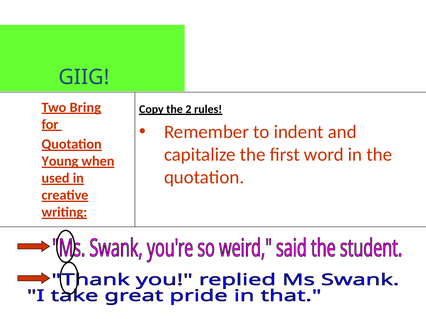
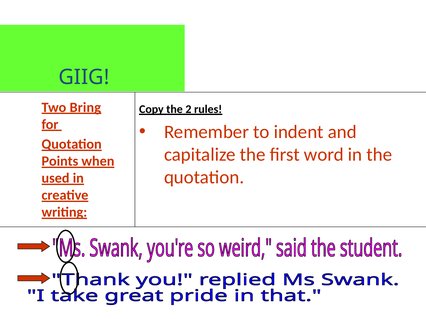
Young: Young -> Points (60, 161)
